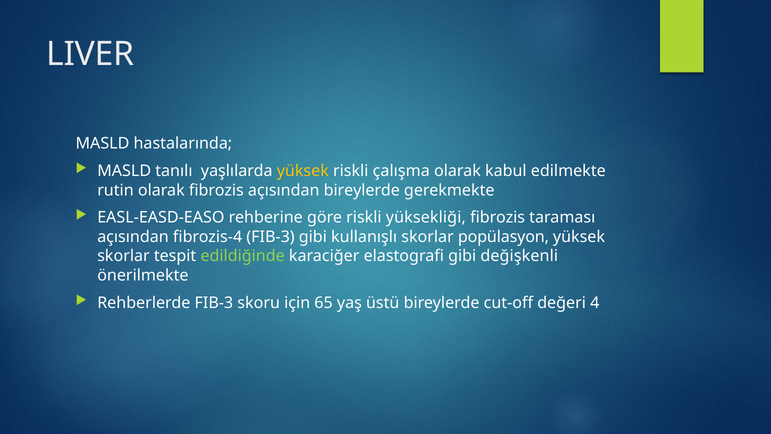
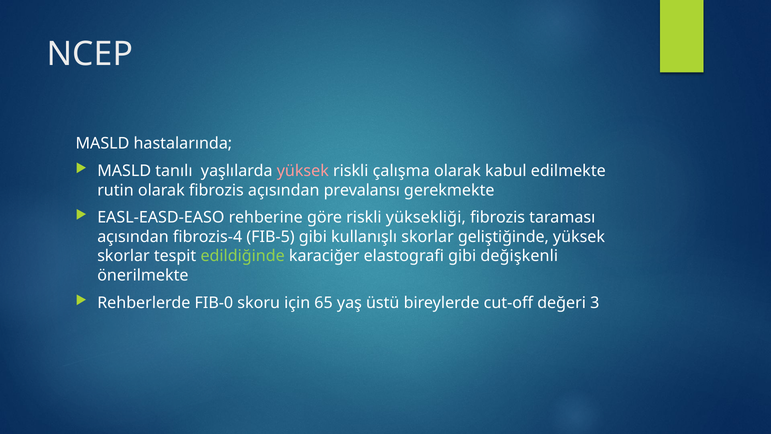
LIVER: LIVER -> NCEP (90, 54)
yüksek colour: yellow -> pink (303, 171)
açısından bireylerde: bireylerde -> prevalansı (362, 190)
fibrozis-4 FIB-3: FIB-3 -> FIB-5 (271, 237)
popülasyon: popülasyon -> geliştiğinde (503, 237)
Rehberlerde FIB-3: FIB-3 -> FIB-0 (214, 303)
4: 4 -> 3 (595, 303)
